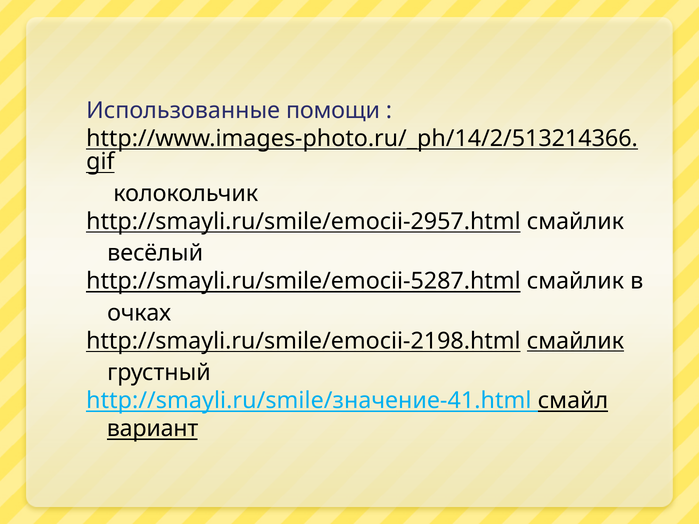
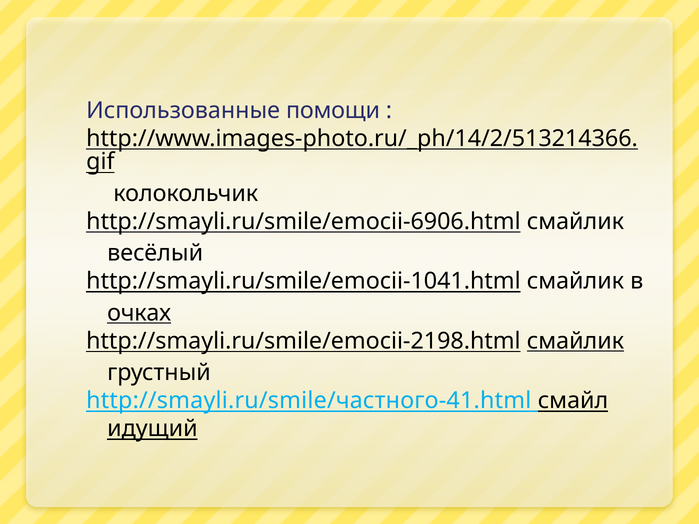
http://smayli.ru/smile/emocii-2957.html: http://smayli.ru/smile/emocii-2957.html -> http://smayli.ru/smile/emocii-6906.html (303, 222)
http://smayli.ru/smile/emocii-5287.html: http://smayli.ru/smile/emocii-5287.html -> http://smayli.ru/smile/emocii-1041.html (303, 281)
очках underline: none -> present (139, 313)
http://smayli.ru/smile/значение-41.html: http://smayli.ru/smile/значение-41.html -> http://smayli.ru/smile/частного-41.html (309, 401)
вариант: вариант -> идущий (152, 429)
